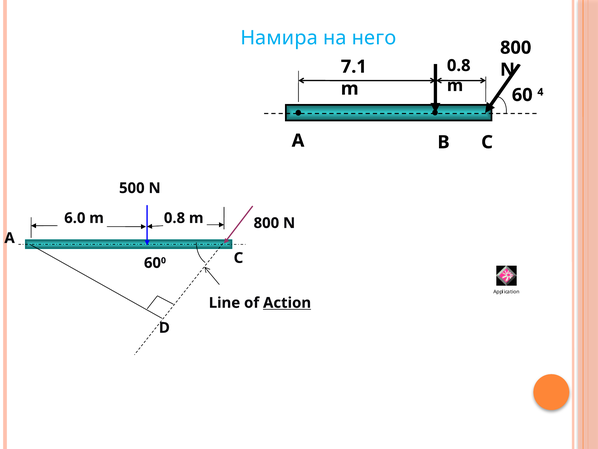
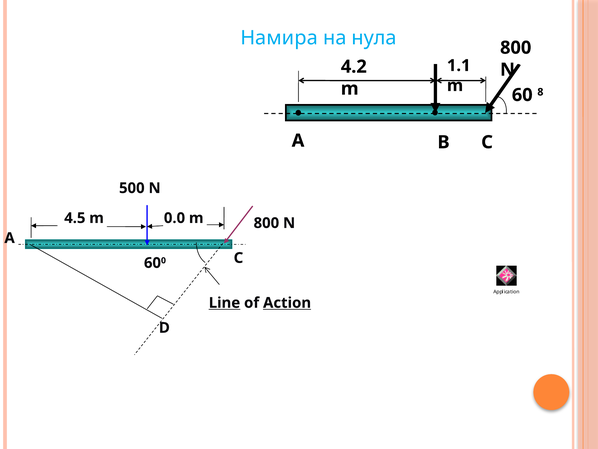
него: него -> нула (374, 38)
0.8: 0.8 -> 1.1 (459, 65)
7.1: 7.1 -> 4.2 (354, 67)
4: 4 -> 8 (540, 92)
6.0: 6.0 -> 4.5 (75, 218)
0.8: 0.8 -> 0.0 (174, 218)
Line underline: none -> present (224, 303)
